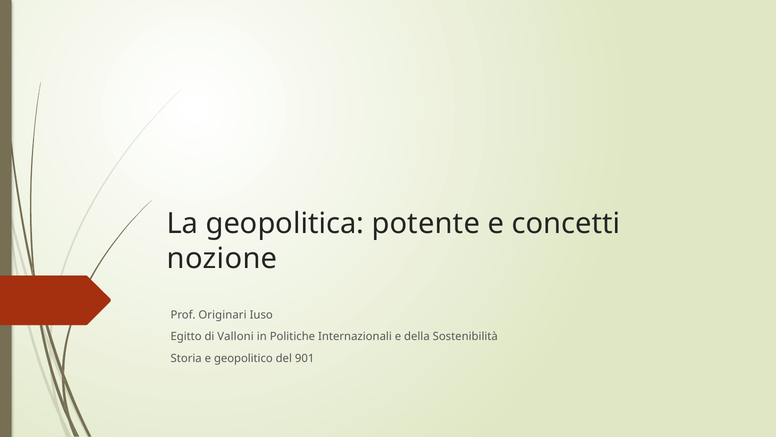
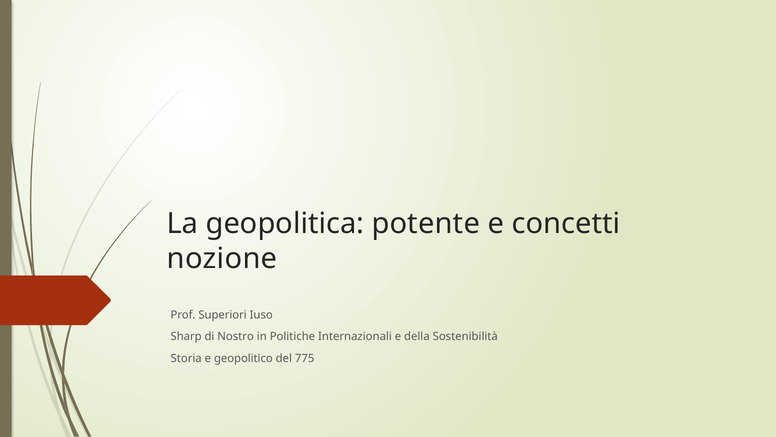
Originari: Originari -> Superiori (223, 315)
Egitto: Egitto -> Sharp (186, 336)
Valloni: Valloni -> Nostro (236, 336)
901: 901 -> 775 (305, 358)
